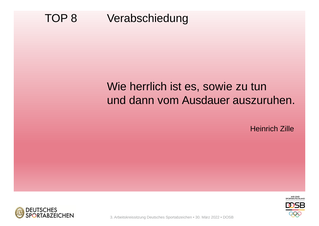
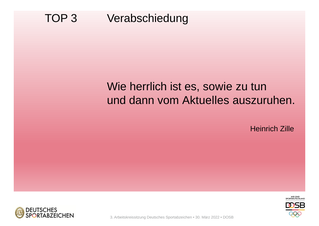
TOP 8: 8 -> 3 (74, 18)
Ausdauer: Ausdauer -> Aktuelles (206, 100)
